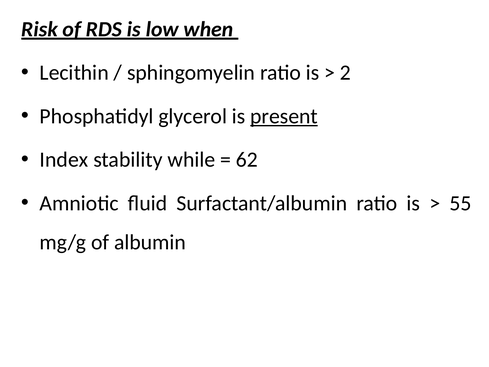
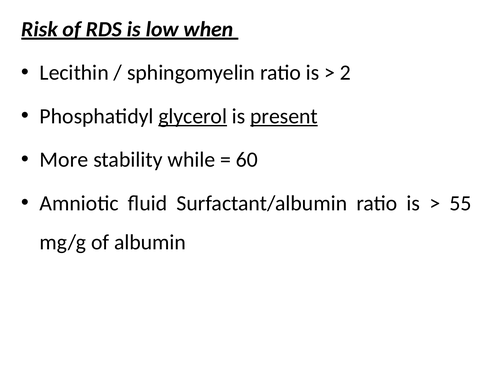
glycerol underline: none -> present (193, 116)
Index: Index -> More (64, 160)
62: 62 -> 60 (247, 160)
